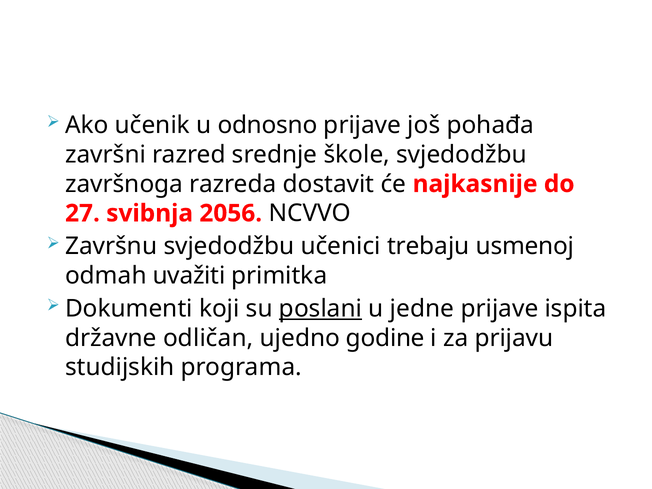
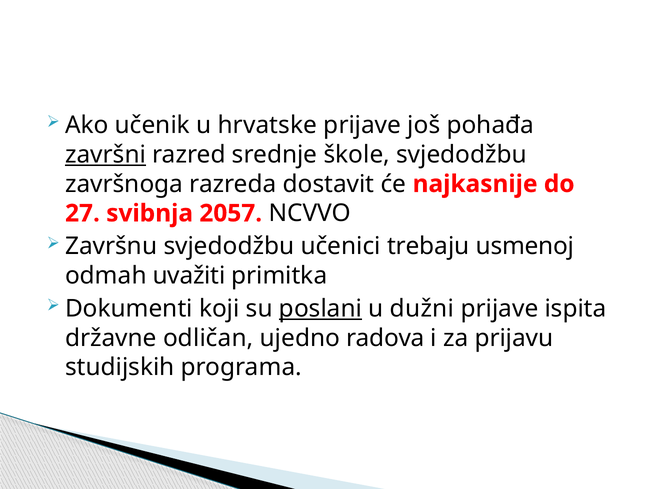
odnosno: odnosno -> hrvatske (267, 125)
završni underline: none -> present (106, 155)
2056: 2056 -> 2057 (231, 213)
jedne: jedne -> dužni (422, 309)
godine: godine -> radova (385, 338)
